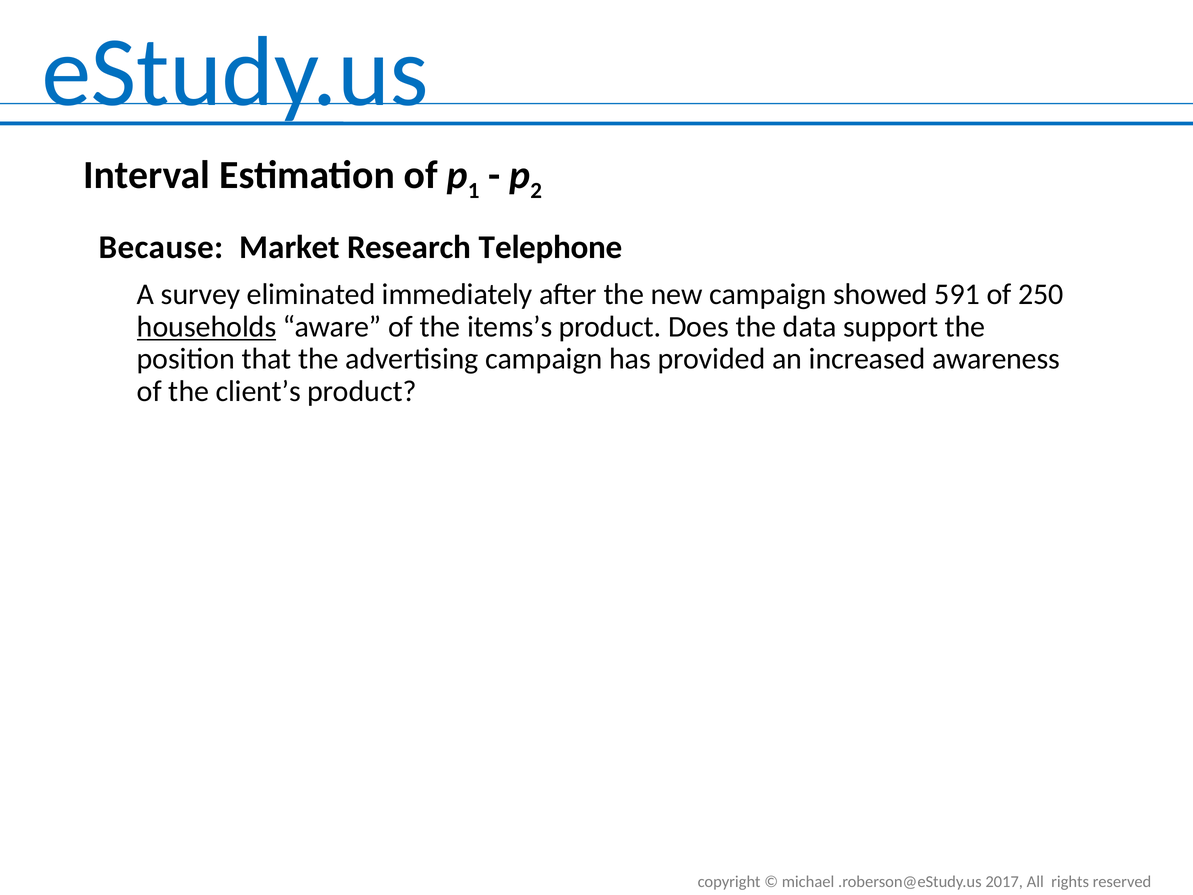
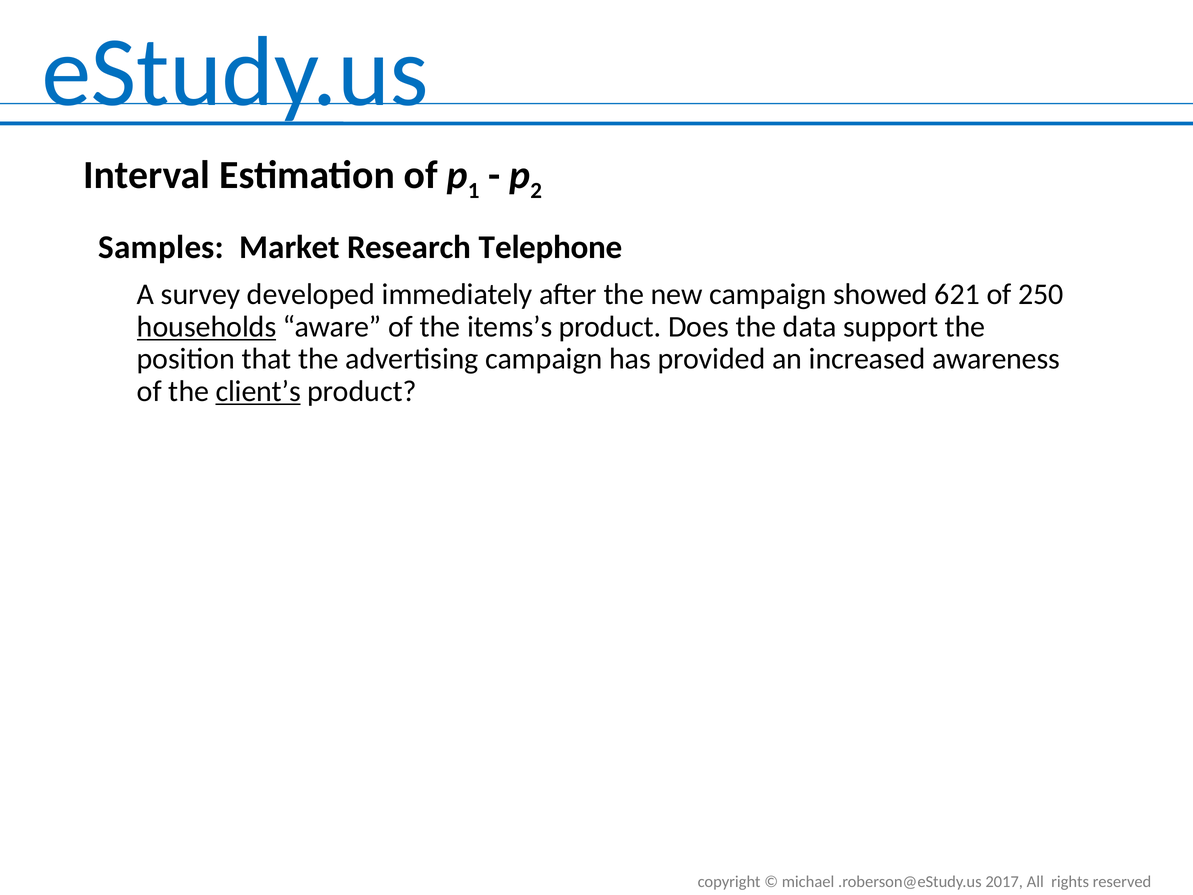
Because: Because -> Samples (161, 247)
eliminated: eliminated -> developed (311, 294)
591: 591 -> 621 (957, 294)
client’s underline: none -> present (258, 391)
